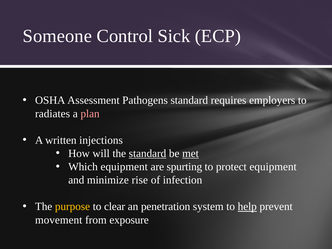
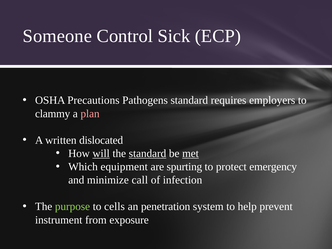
Assessment: Assessment -> Precautions (93, 100)
radiates: radiates -> clammy (53, 114)
injections: injections -> dislocated (101, 140)
will underline: none -> present (101, 153)
protect equipment: equipment -> emergency (273, 167)
rise: rise -> call (140, 180)
purpose colour: yellow -> light green (73, 207)
clear: clear -> cells (115, 207)
help underline: present -> none (247, 207)
movement: movement -> instrument (59, 220)
